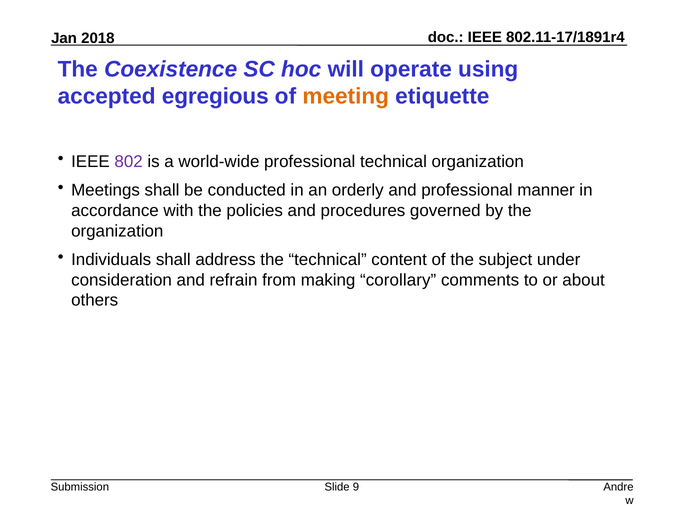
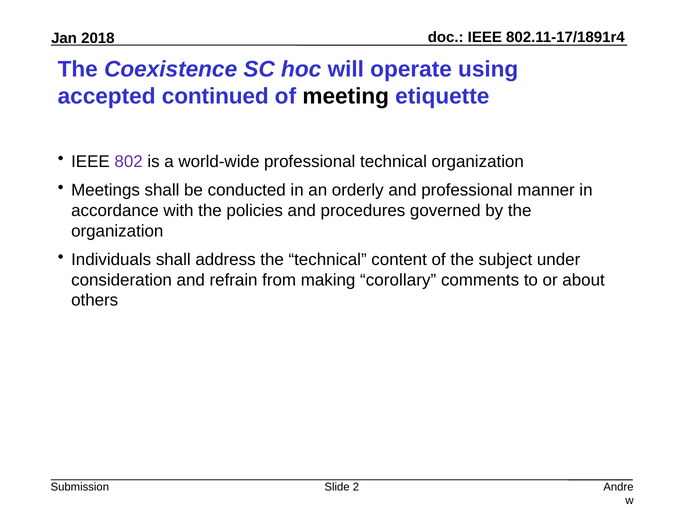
egregious: egregious -> continued (215, 97)
meeting colour: orange -> black (346, 97)
9: 9 -> 2 (356, 488)
